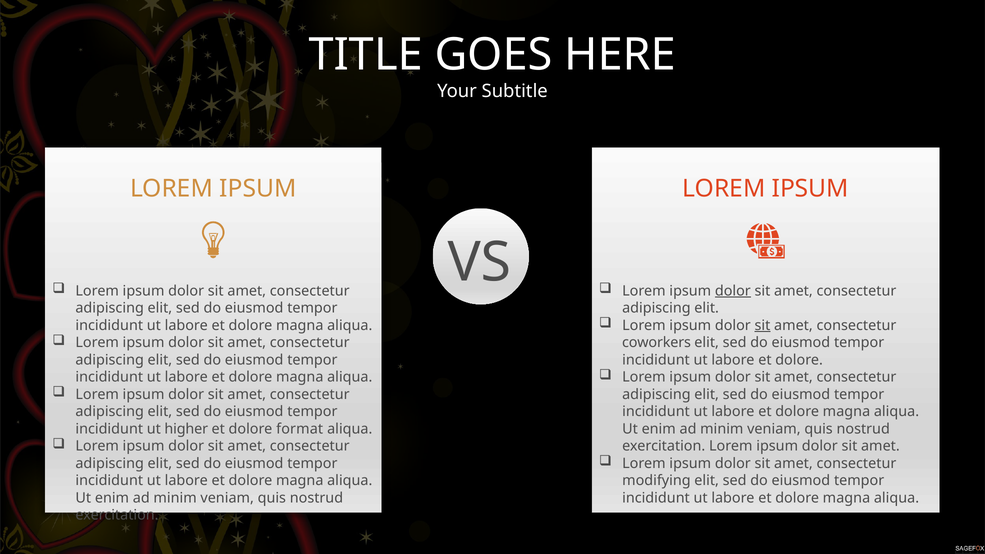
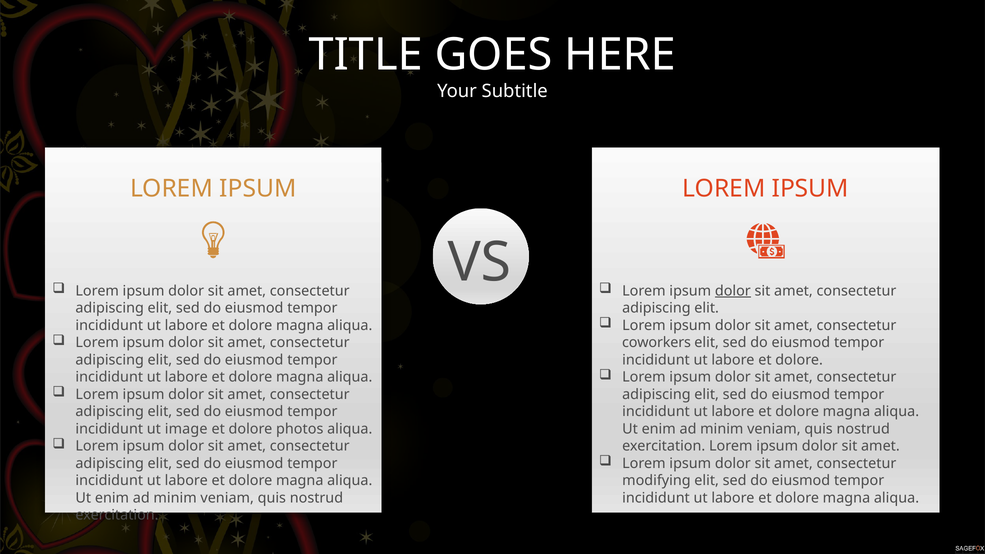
sit underline: present -> none (762, 325)
higher: higher -> image (186, 429)
format: format -> photos (300, 429)
